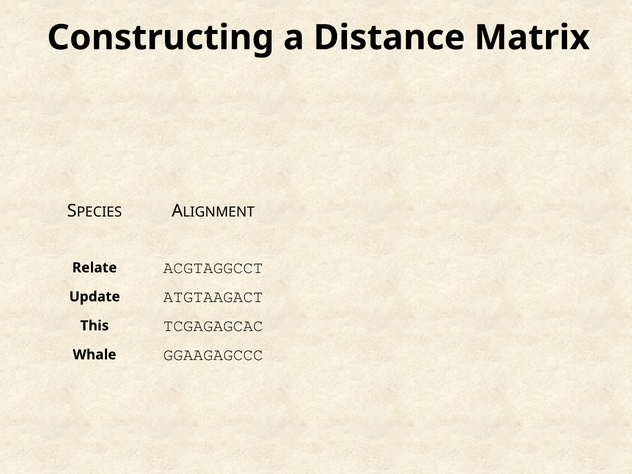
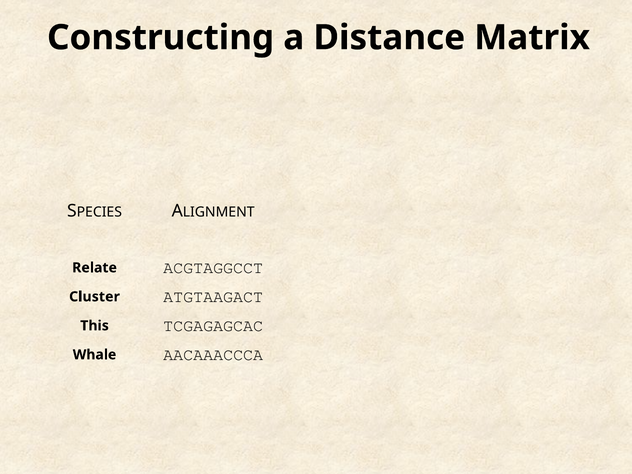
Update: Update -> Cluster (94, 297)
GGAAGAGCCC: GGAAGAGCCC -> AACAAACCCA (213, 355)
